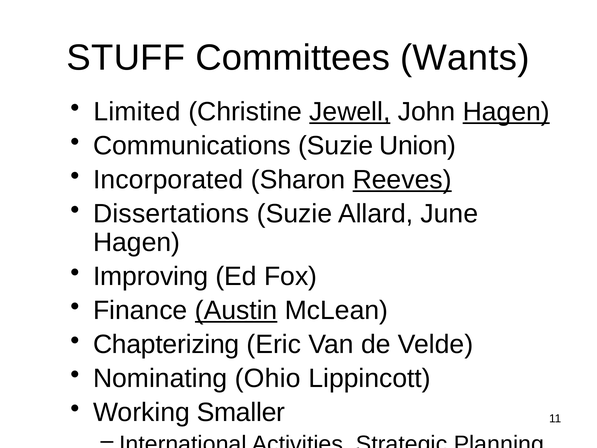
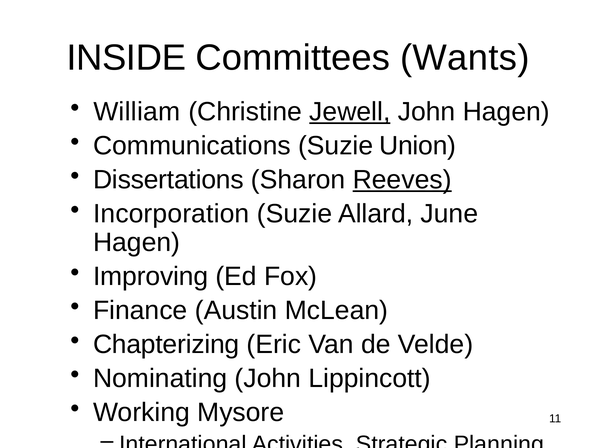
STUFF: STUFF -> INSIDE (126, 58)
Limited: Limited -> William (137, 112)
Hagen underline: present -> none (506, 112)
Incorporated: Incorporated -> Dissertations (168, 180)
Dissertations: Dissertations -> Incorporation (171, 214)
Austin underline: present -> none (236, 310)
Nominating Ohio: Ohio -> John (268, 378)
Smaller: Smaller -> Mysore (241, 412)
